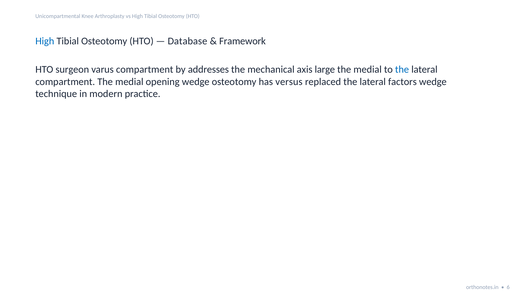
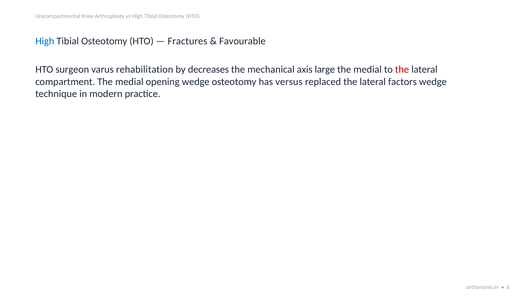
Database: Database -> Fractures (187, 41)
Framework: Framework -> Favourable (242, 41)
varus compartment: compartment -> rehabilitation (145, 69)
addresses: addresses -> decreases (208, 69)
the colour: blue -> red (402, 69)
